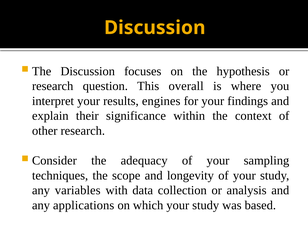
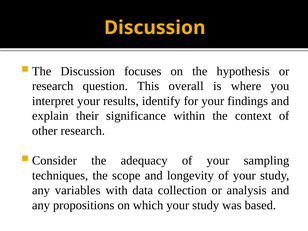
engines: engines -> identify (161, 101)
applications: applications -> propositions (84, 205)
